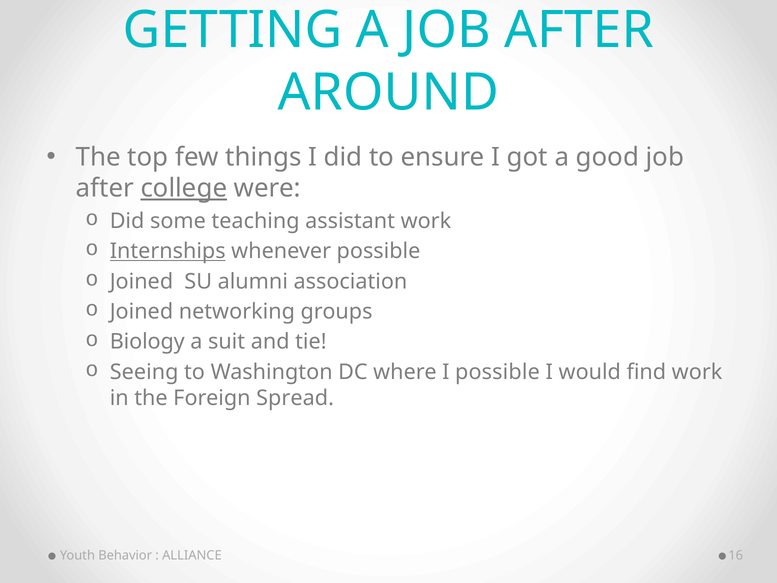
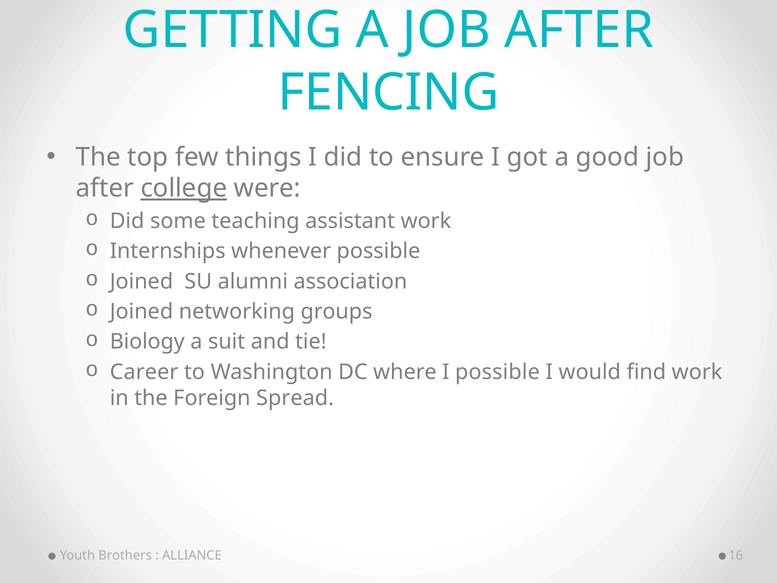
AROUND: AROUND -> FENCING (388, 93)
Internships underline: present -> none (168, 251)
Seeing: Seeing -> Career (144, 372)
Behavior: Behavior -> Brothers (125, 555)
